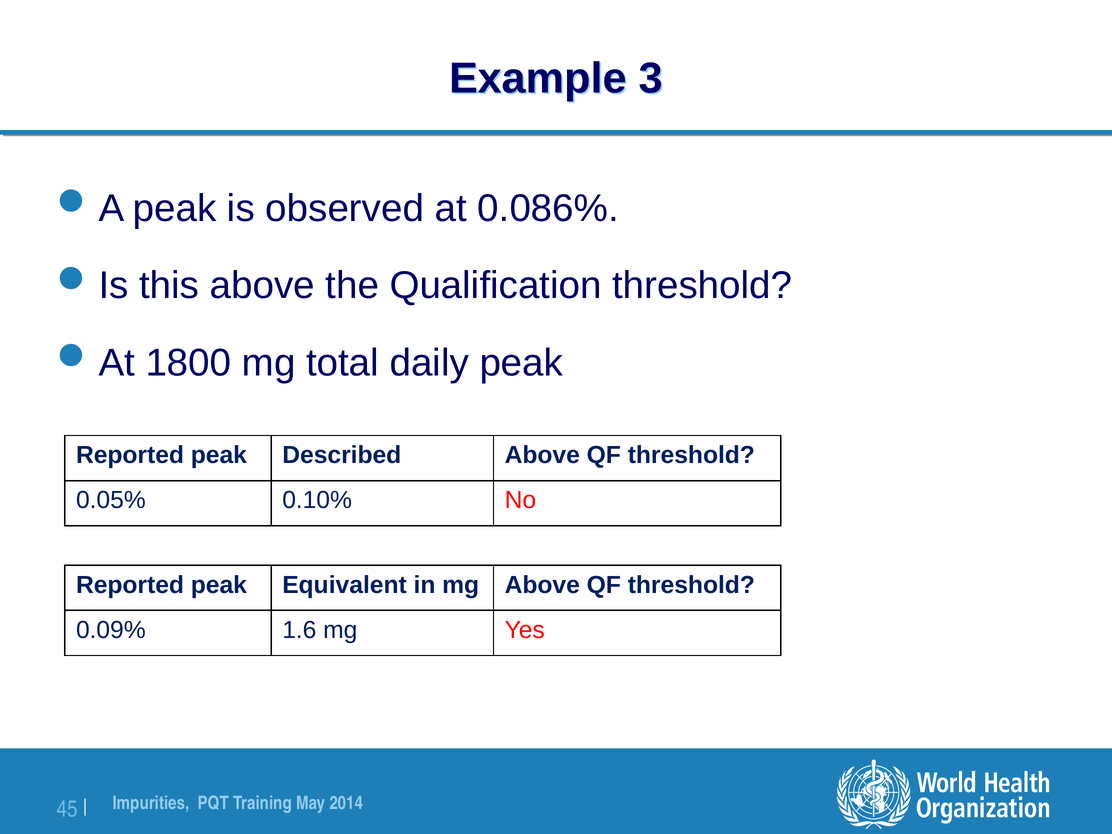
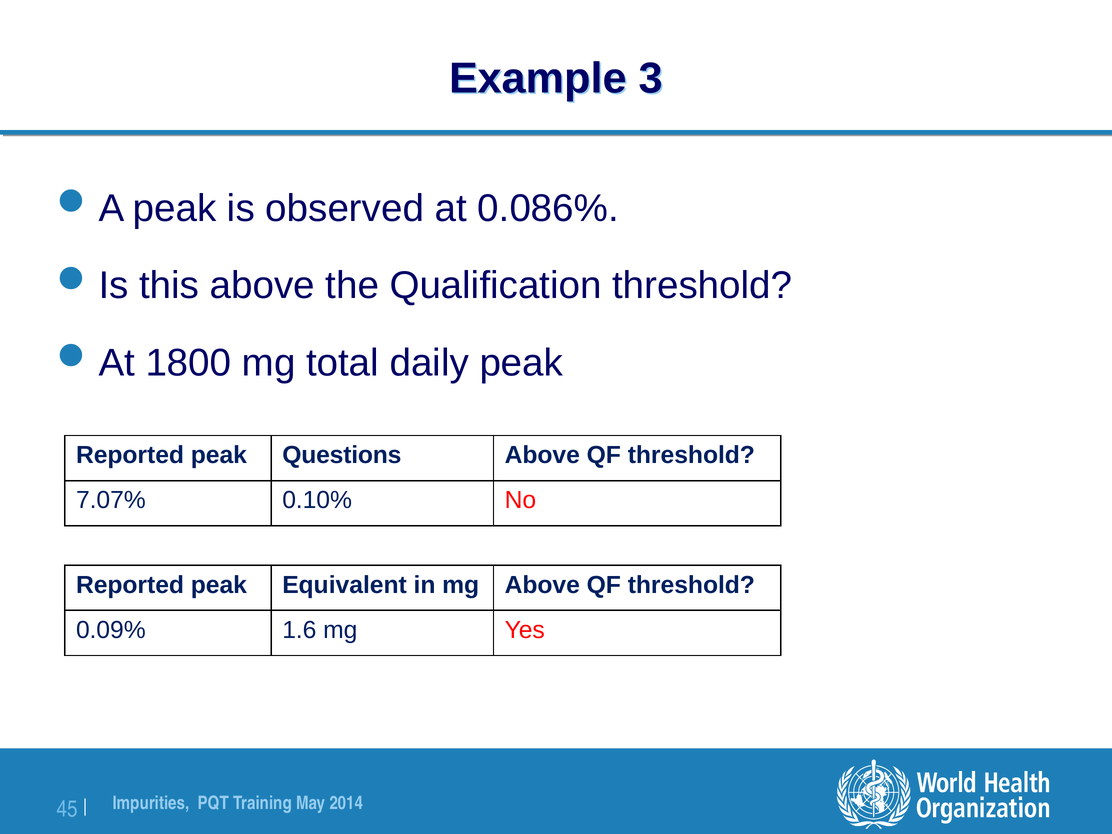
Described: Described -> Questions (342, 455)
0.05%: 0.05% -> 7.07% (111, 500)
